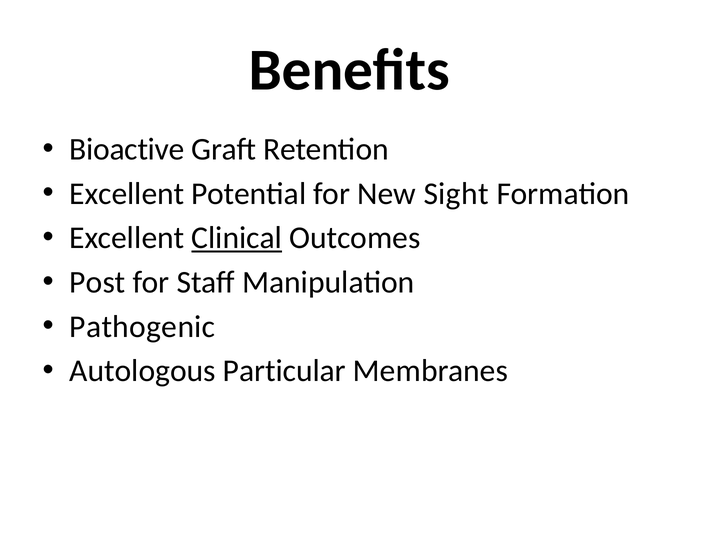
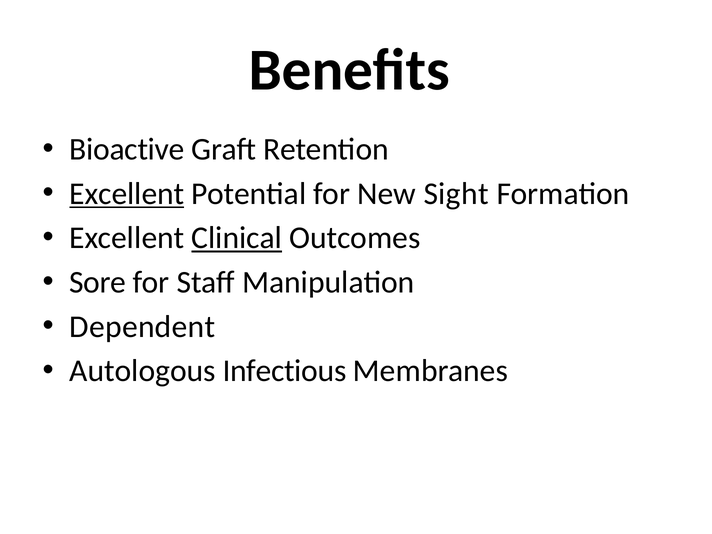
Excellent underline: none -> present (127, 194)
Post: Post -> Sore (98, 282)
Pathogenic: Pathogenic -> Dependent (142, 327)
Particular: Particular -> Infectious (284, 371)
